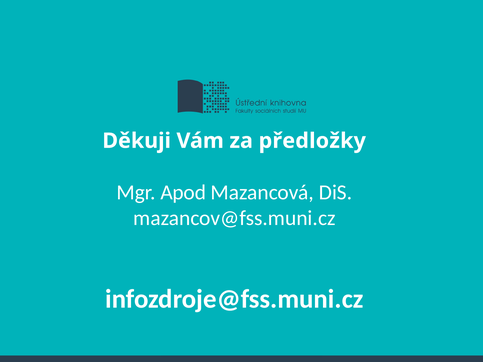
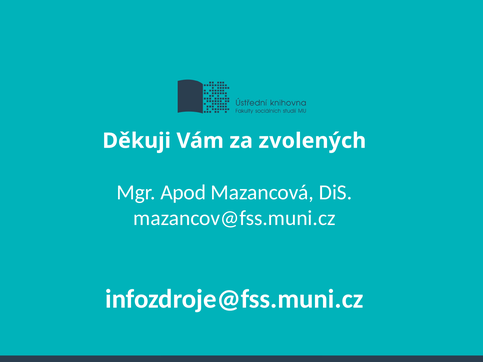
předložky: předložky -> zvolených (312, 141)
